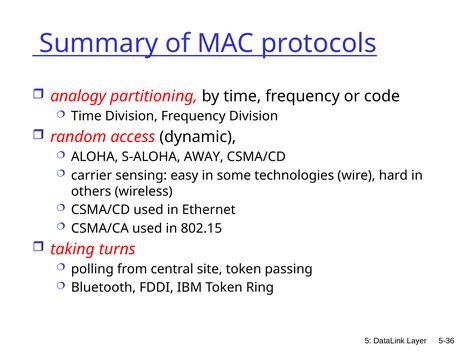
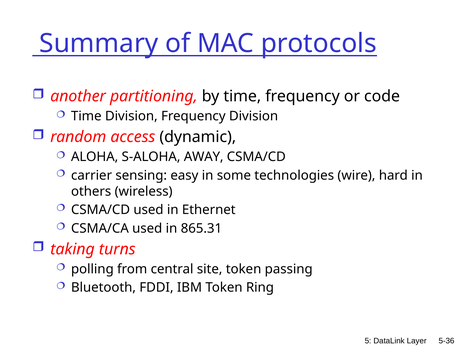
analogy: analogy -> another (78, 96)
802.15: 802.15 -> 865.31 (201, 228)
